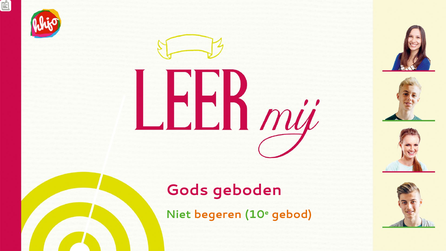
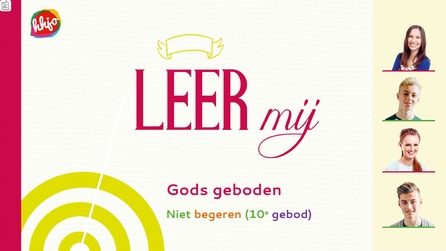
gebod colour: orange -> purple (292, 214)
